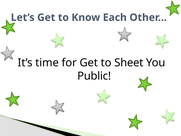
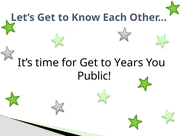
Sheet: Sheet -> Years (129, 63)
